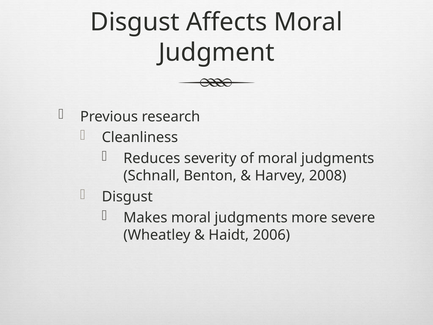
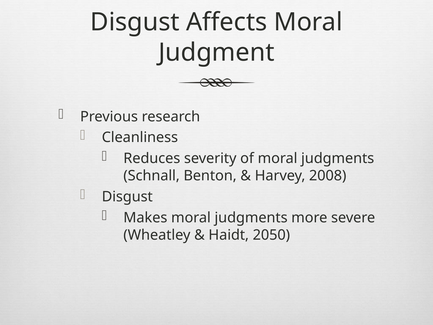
2006: 2006 -> 2050 (271, 235)
